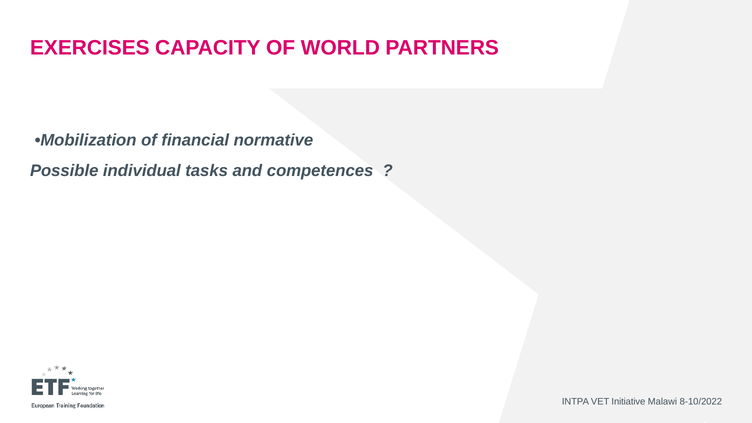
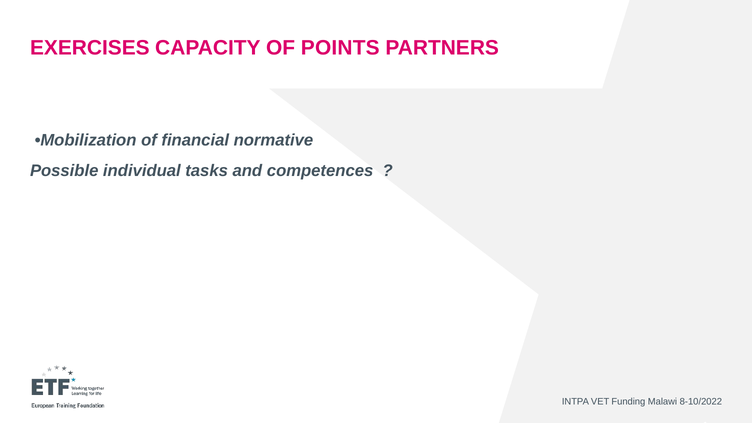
WORLD: WORLD -> POINTS (340, 48)
Initiative: Initiative -> Funding (628, 402)
